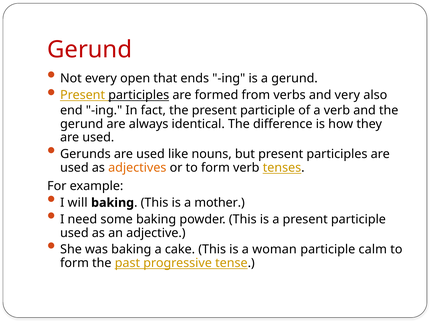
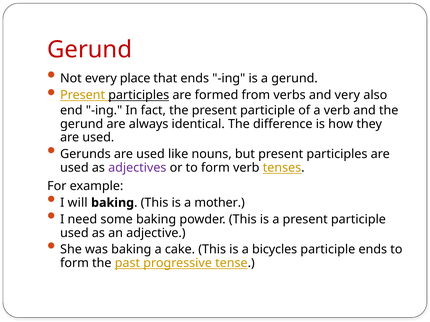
open: open -> place (135, 79)
adjectives colour: orange -> purple (137, 168)
woman: woman -> bicycles (275, 250)
participle calm: calm -> ends (373, 250)
